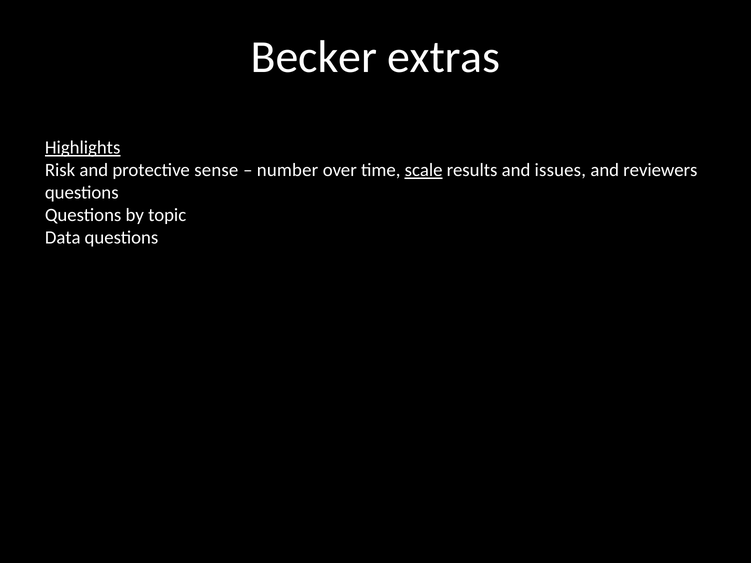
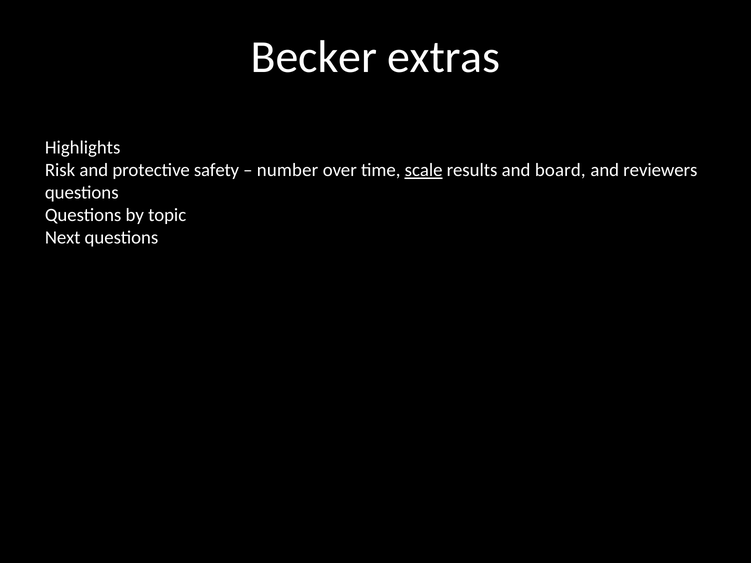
Highlights underline: present -> none (83, 148)
sense: sense -> safety (216, 170)
issues: issues -> board (560, 170)
Data: Data -> Next (63, 238)
